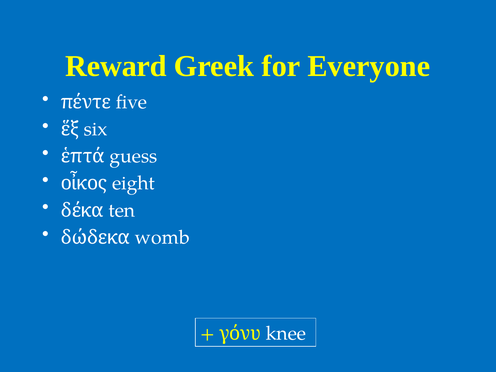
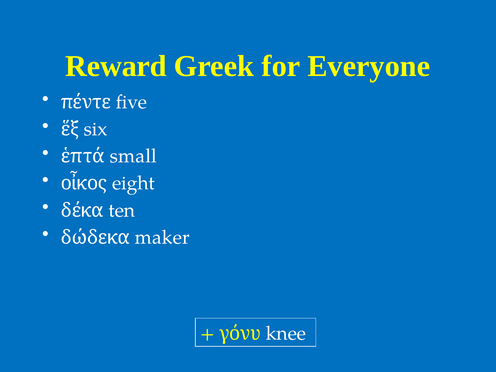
guess: guess -> small (133, 156)
womb: womb -> maker (162, 237)
